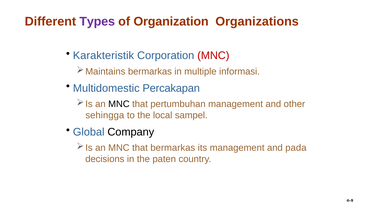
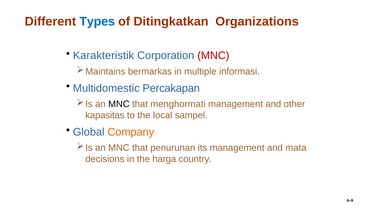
Types colour: purple -> blue (97, 21)
Organization: Organization -> Ditingkatkan (171, 21)
pertumbuhan: pertumbuhan -> menghormati (178, 104)
sehingga: sehingga -> kapasitas (105, 115)
Company colour: black -> orange (131, 132)
that bermarkas: bermarkas -> penurunan (173, 148)
pada: pada -> mata (296, 148)
paten: paten -> harga (164, 159)
